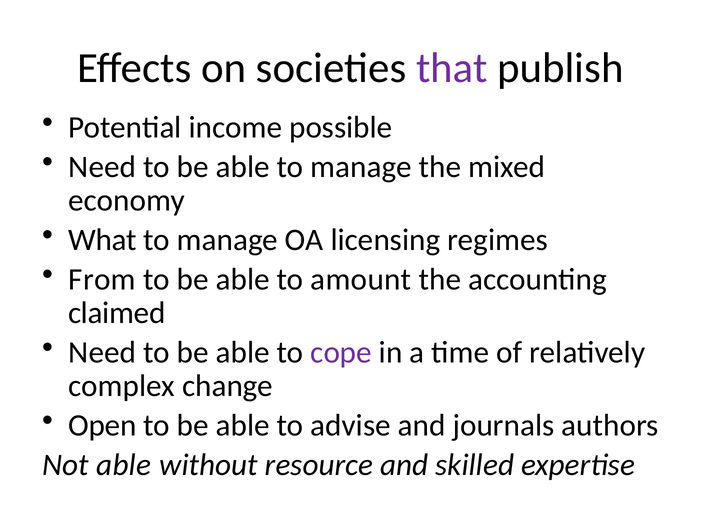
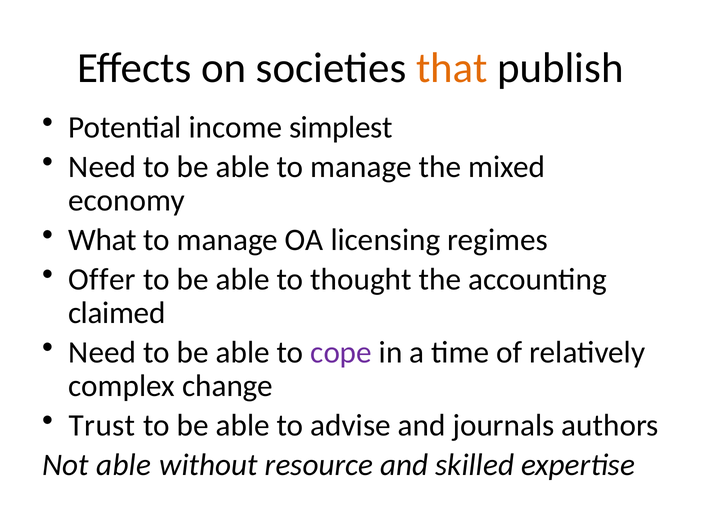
that colour: purple -> orange (452, 68)
possible: possible -> simplest (341, 127)
From: From -> Offer (102, 279)
amount: amount -> thought (361, 279)
Open: Open -> Trust (102, 425)
